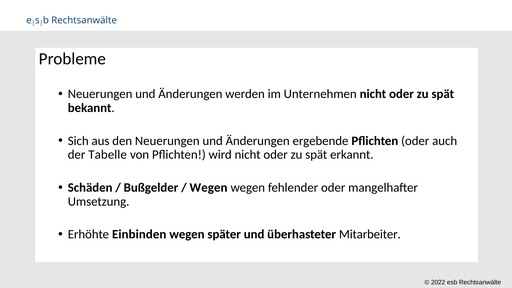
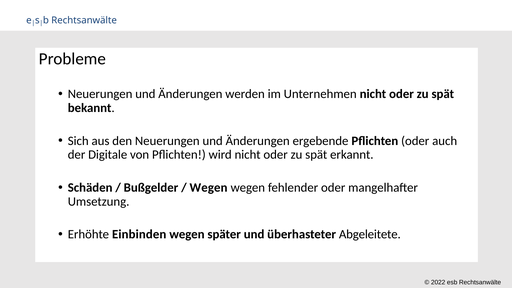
Tabelle: Tabelle -> Digitale (108, 155)
Mitarbeiter: Mitarbeiter -> Abgeleitete (370, 234)
